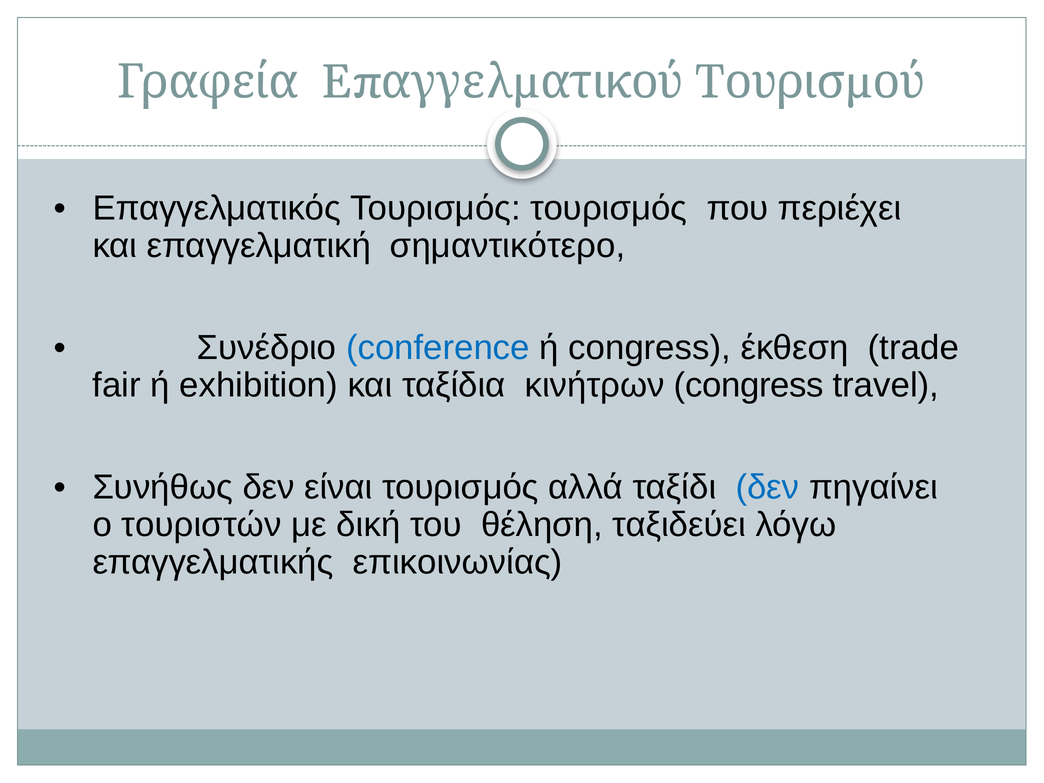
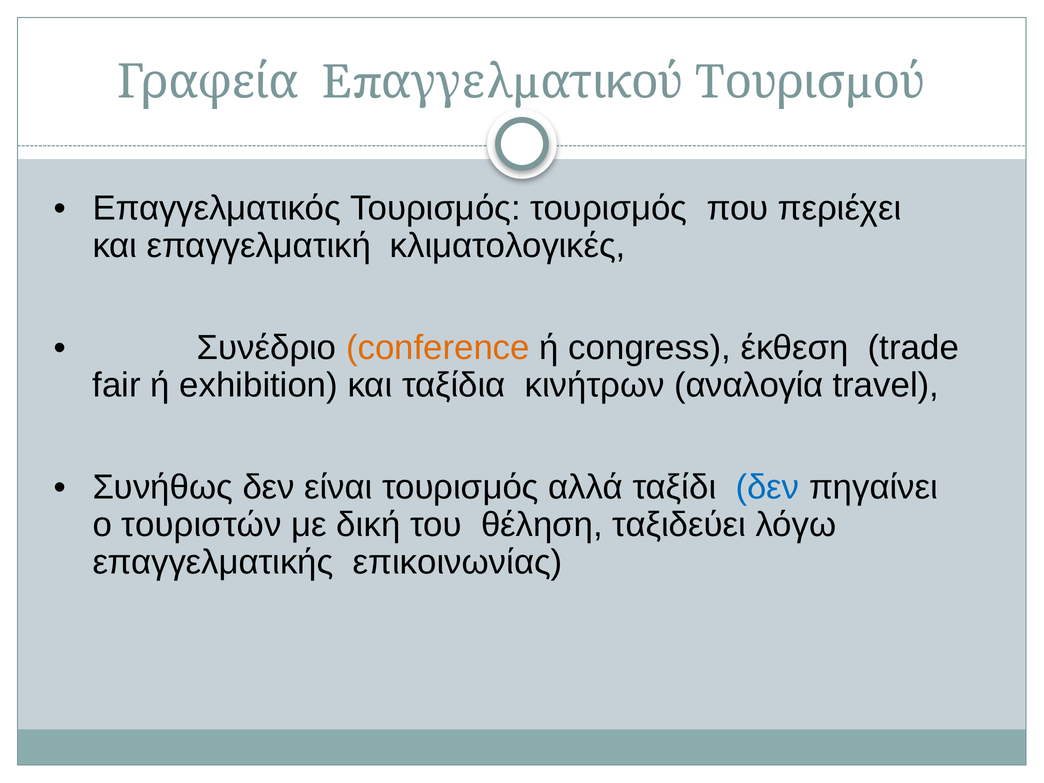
σημαντικότερο: σημαντικότερο -> κλιματολογικές (508, 246)
conference colour: blue -> orange (438, 348)
κινήτρων congress: congress -> αναλογία (749, 385)
